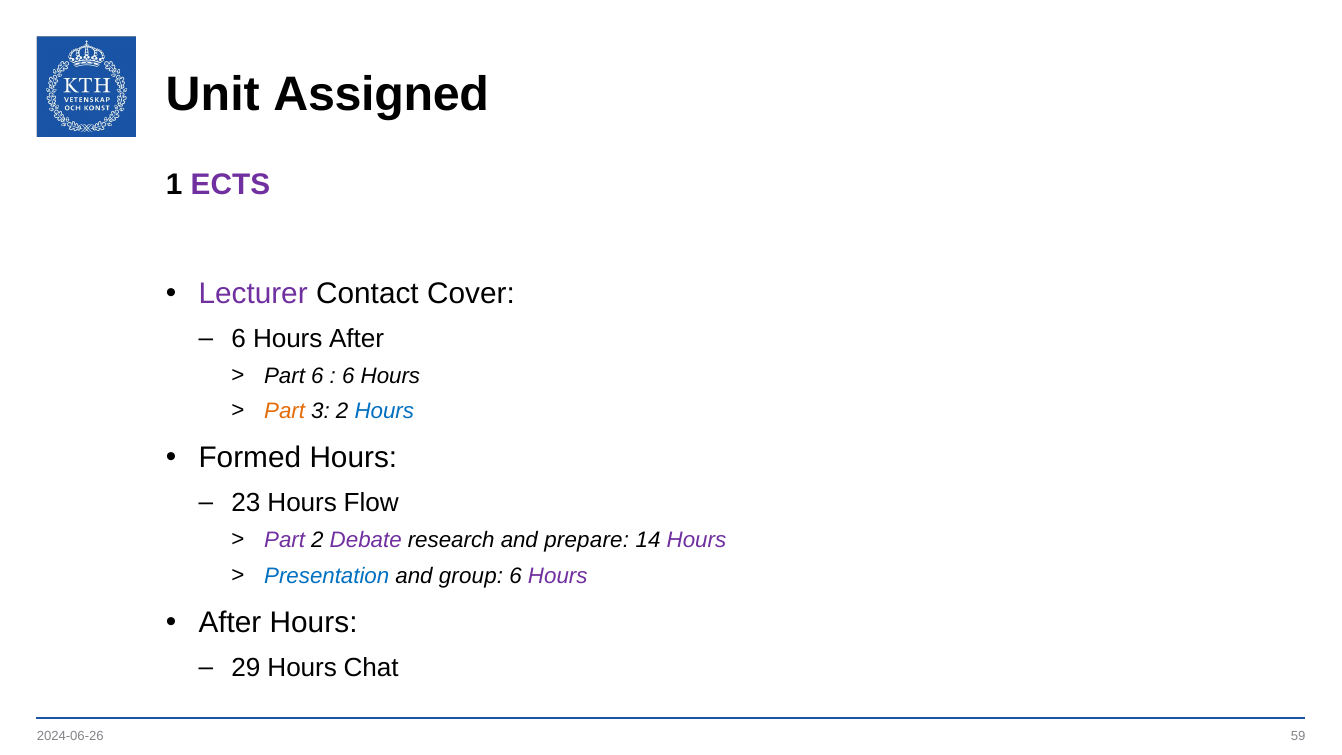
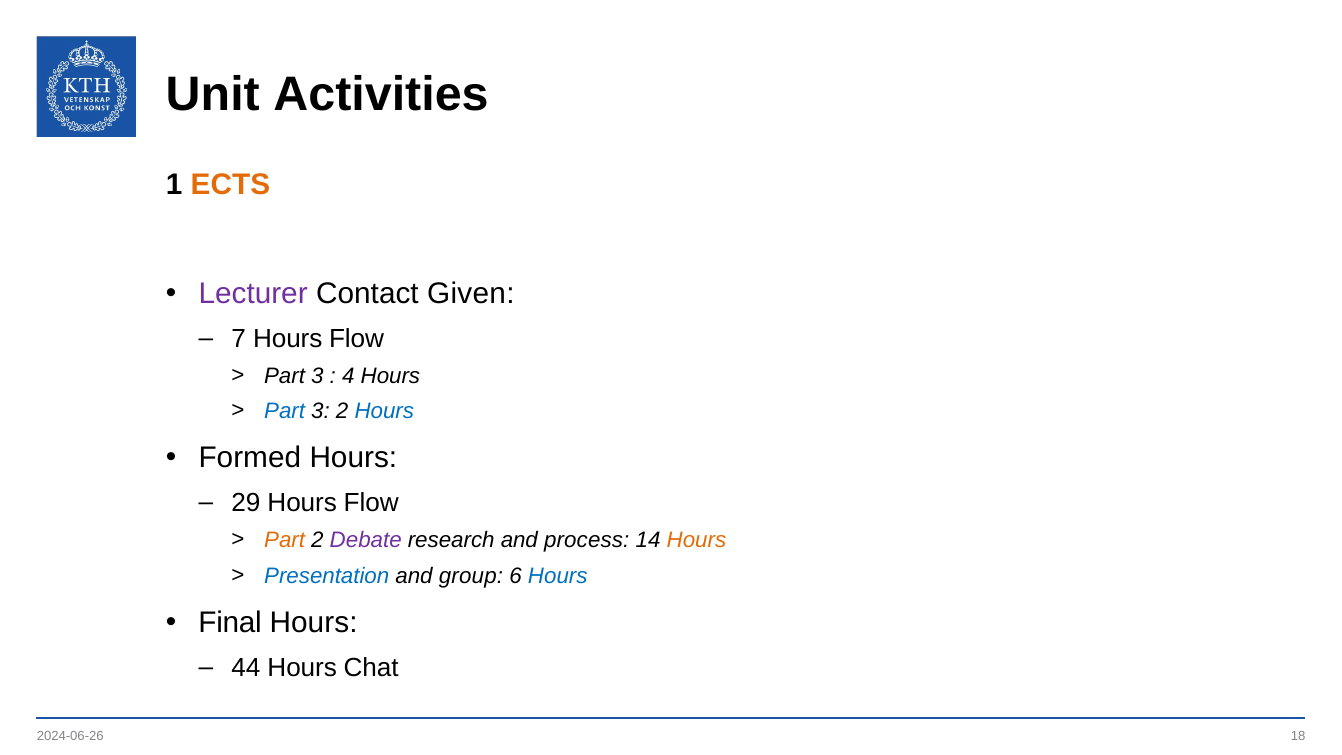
Assigned: Assigned -> Activities (381, 95)
ECTS colour: purple -> orange (230, 184)
Cover: Cover -> Given (471, 293)
6: 6 -> 7 (239, 339)
After: After -> Flow (357, 339)
6: 6 -> 3 (317, 376)
6: 6 -> 4 (348, 376)
Part colour: orange -> blue (285, 411)
23: 23 -> 29 (246, 503)
Part colour: purple -> orange (285, 540)
prepare: prepare -> process (587, 540)
Hours colour: purple -> orange (696, 540)
Hours colour: purple -> blue (558, 576)
After: After -> Final (230, 623)
29: 29 -> 44 (246, 668)
59: 59 -> 18 (1298, 736)
